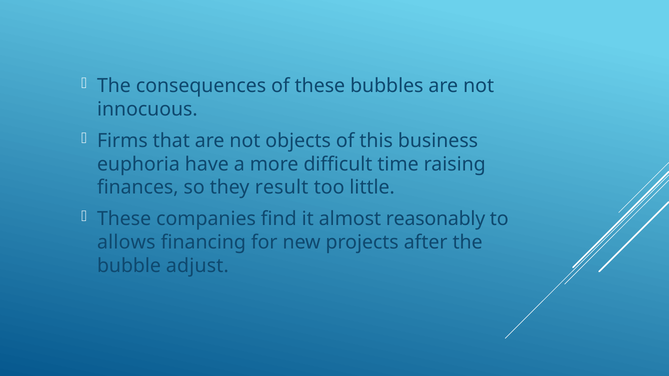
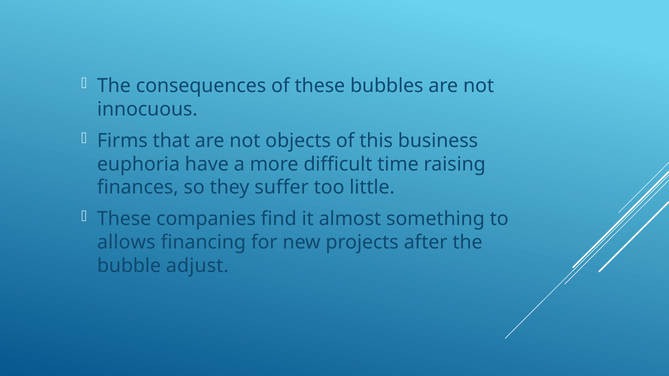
result: result -> suffer (282, 188)
reasonably: reasonably -> something (435, 219)
